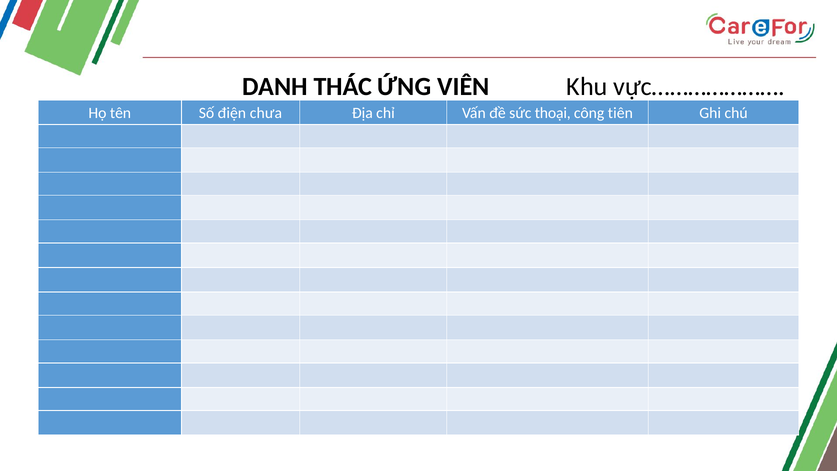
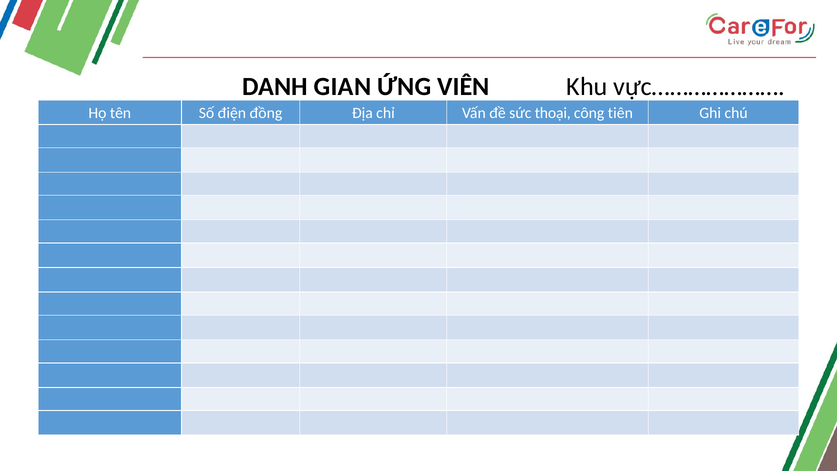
THÁC: THÁC -> GIAN (343, 86)
chưa: chưa -> đồng (266, 113)
